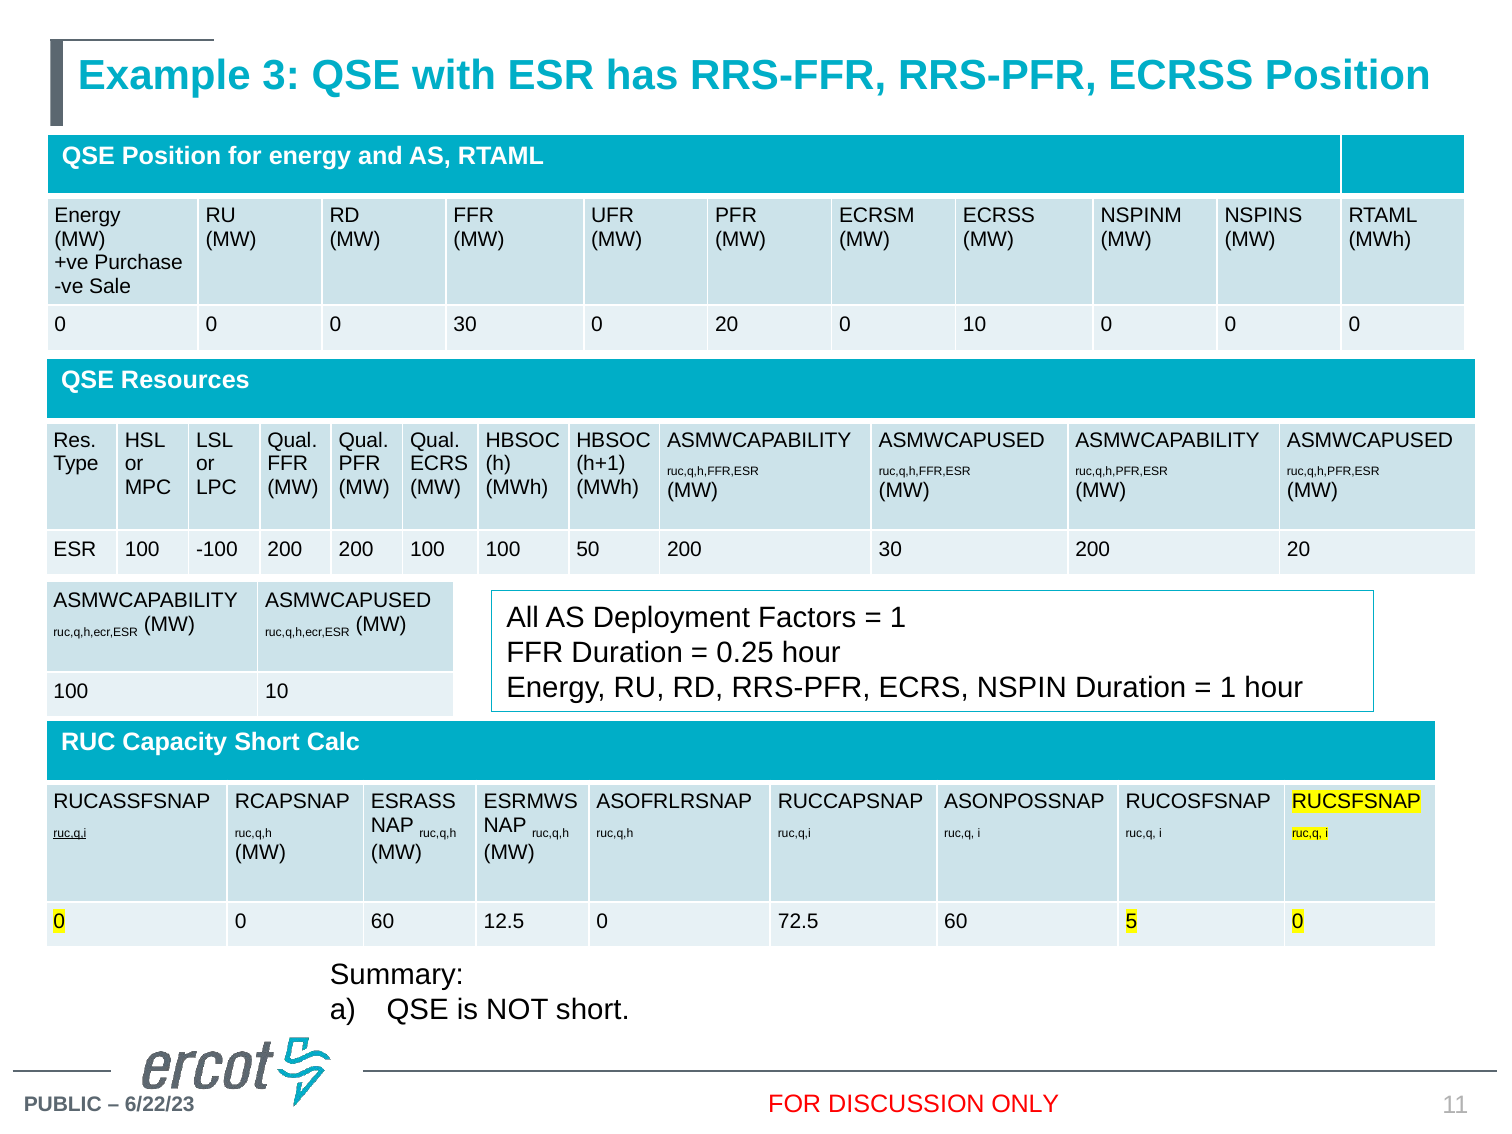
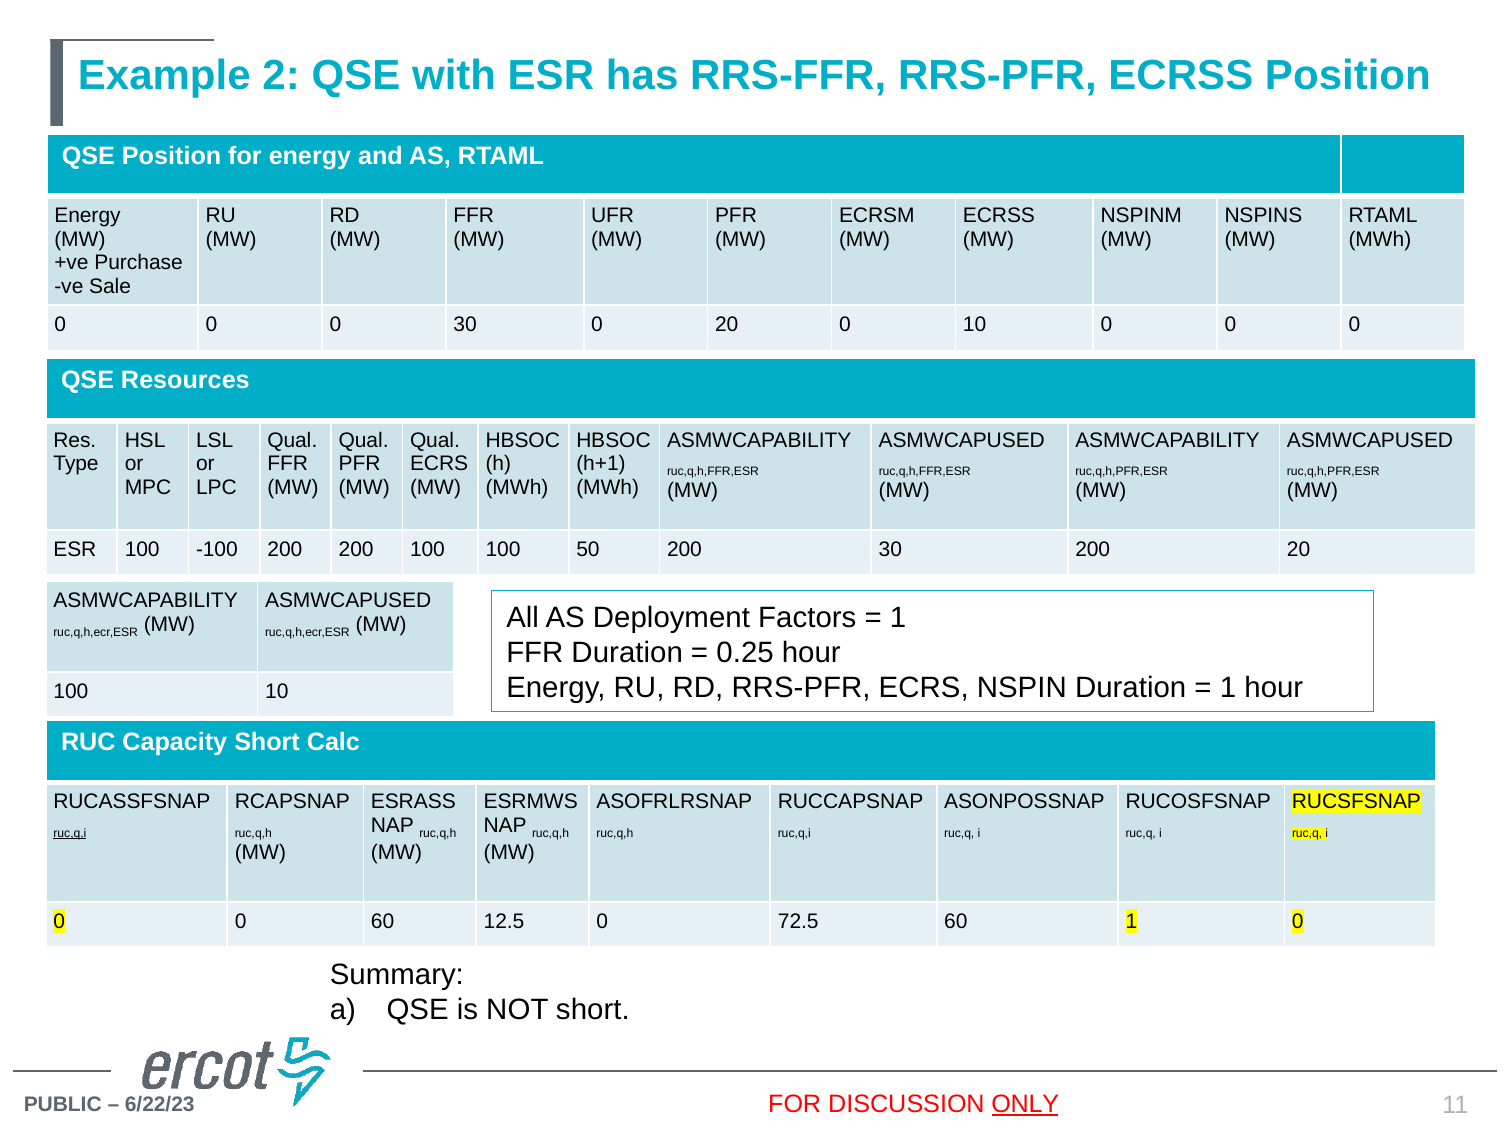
3: 3 -> 2 (281, 76)
60 5: 5 -> 1 (1132, 922)
ONLY underline: none -> present (1025, 1104)
